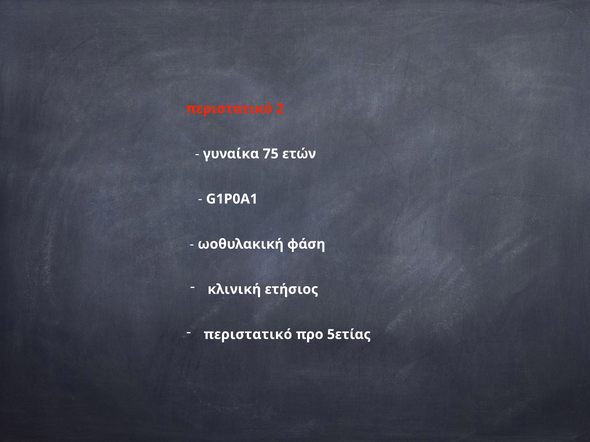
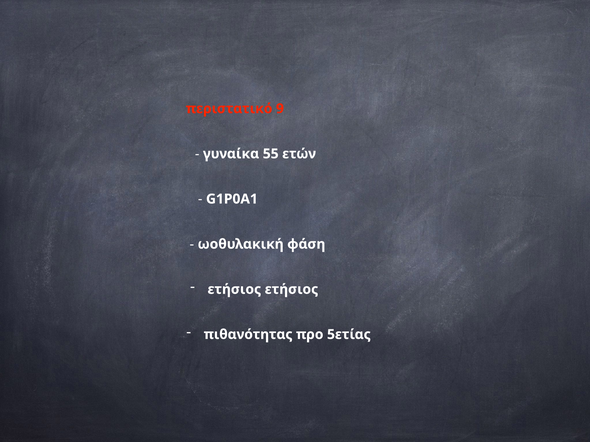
2: 2 -> 9 (280, 109)
75: 75 -> 55 (271, 154)
κλινική: κλινική -> ετήσιος (234, 290)
περιστατικό: περιστατικό -> πιθανότητας (248, 335)
